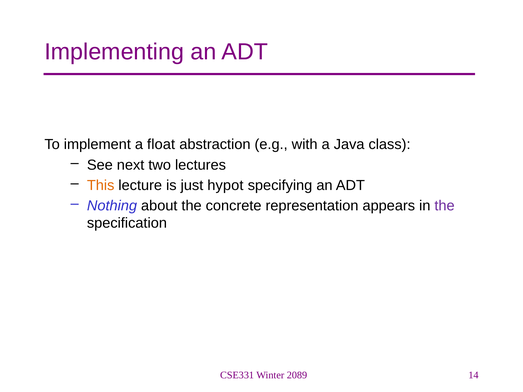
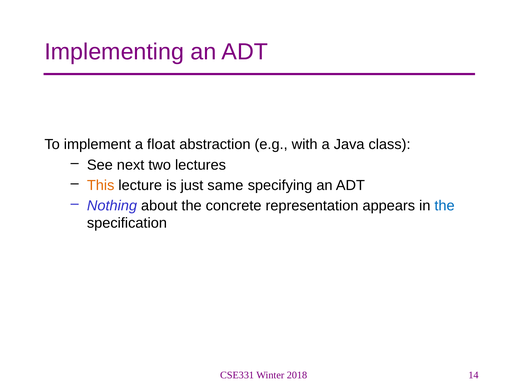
hypot: hypot -> same (225, 185)
the colour: purple -> blue (445, 206)
2089: 2089 -> 2018 (297, 376)
